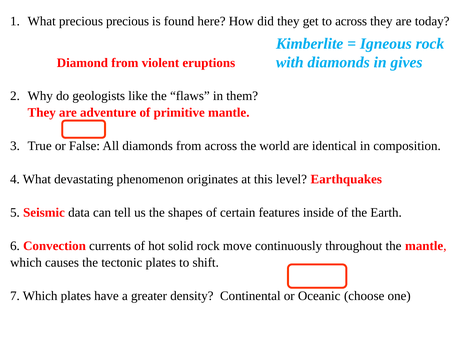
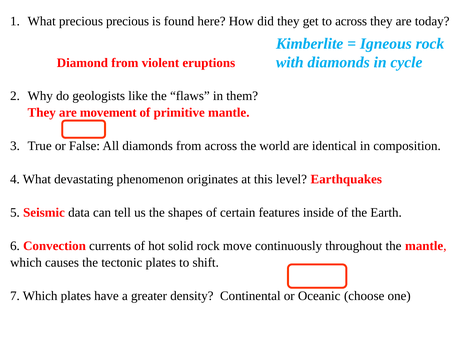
gives: gives -> cycle (406, 63)
adventure: adventure -> movement (108, 113)
